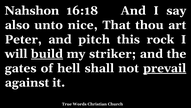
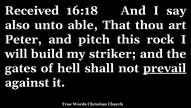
Nahshon: Nahshon -> Received (32, 11)
nice: nice -> able (83, 25)
build underline: present -> none (47, 54)
